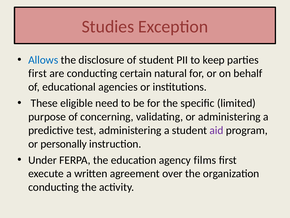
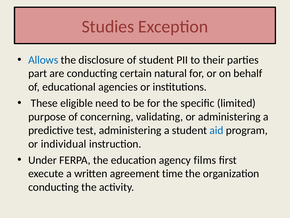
keep: keep -> their (214, 60)
first: first -> part (38, 73)
aid colour: purple -> blue (216, 130)
personally: personally -> individual (64, 144)
over: over -> time (173, 173)
